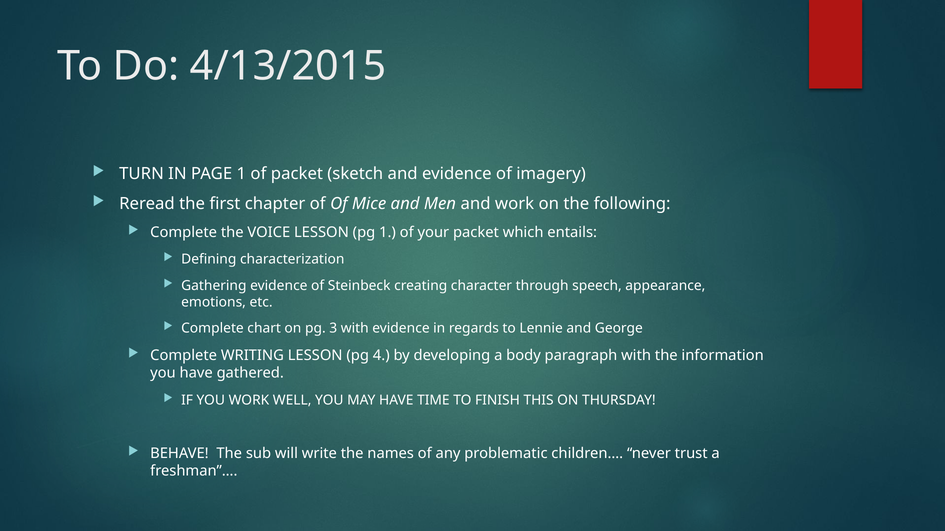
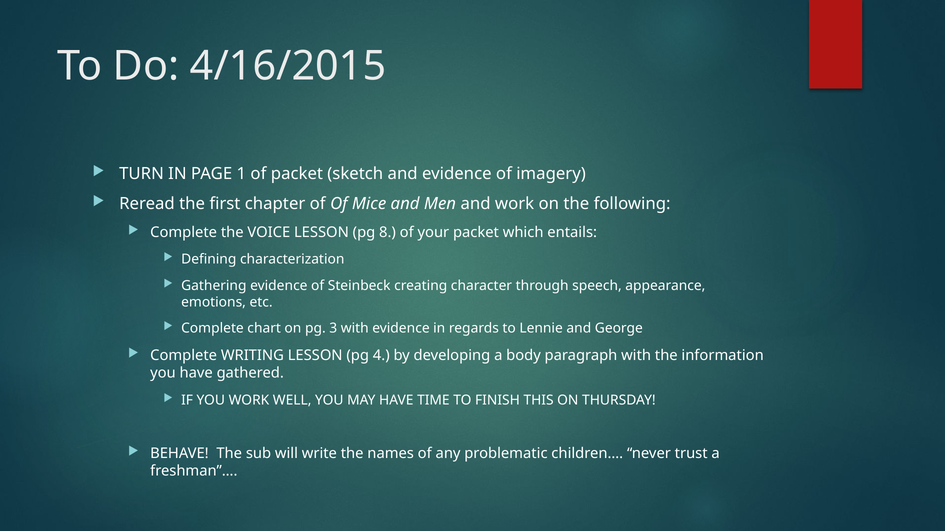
4/13/2015: 4/13/2015 -> 4/16/2015 (288, 66)
pg 1: 1 -> 8 (387, 232)
